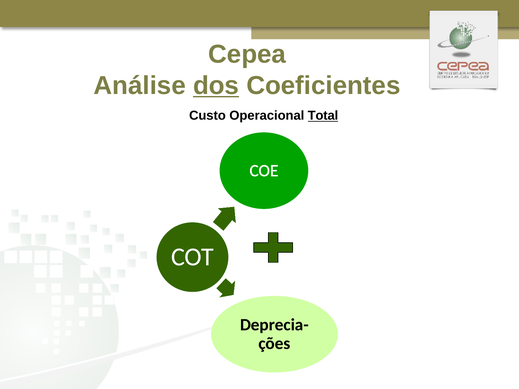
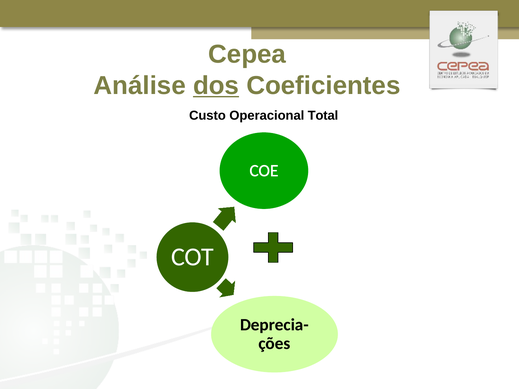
Total underline: present -> none (323, 116)
